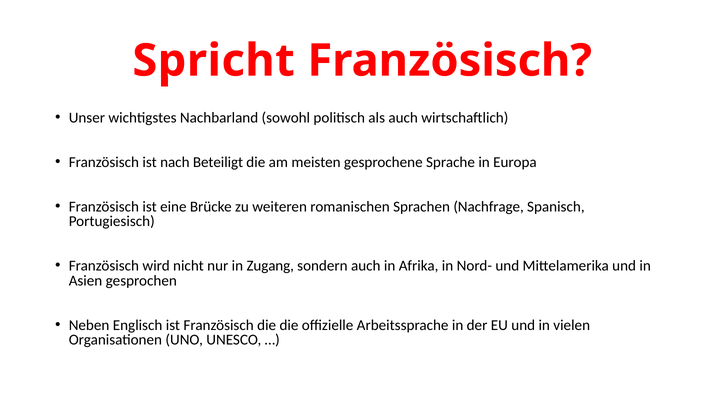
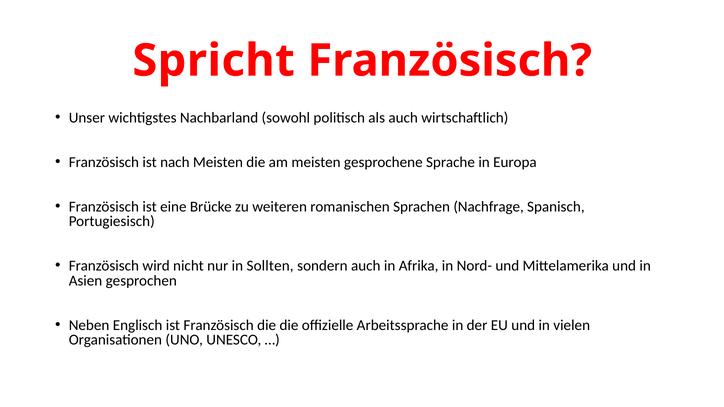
nach Beteiligt: Beteiligt -> Meisten (218, 162)
Zugang: Zugang -> Sollten (270, 266)
